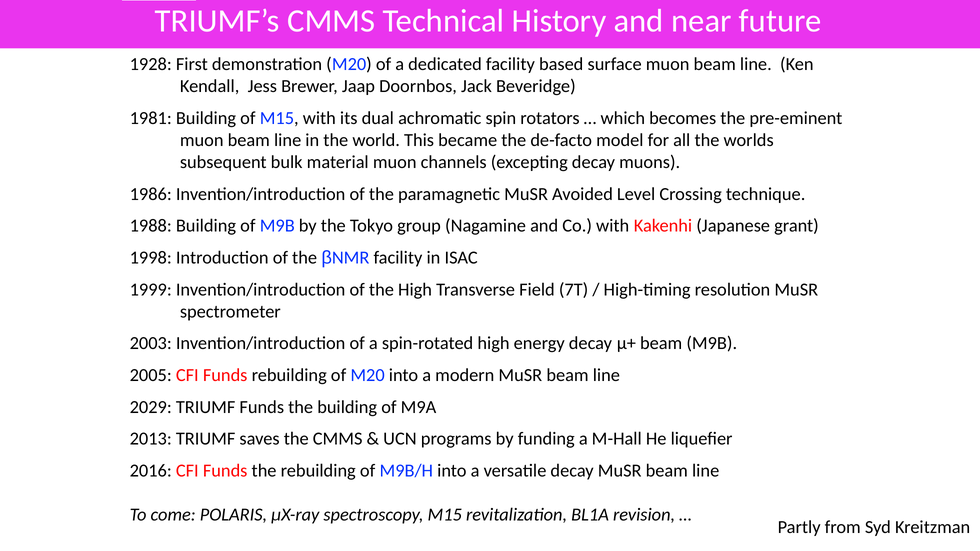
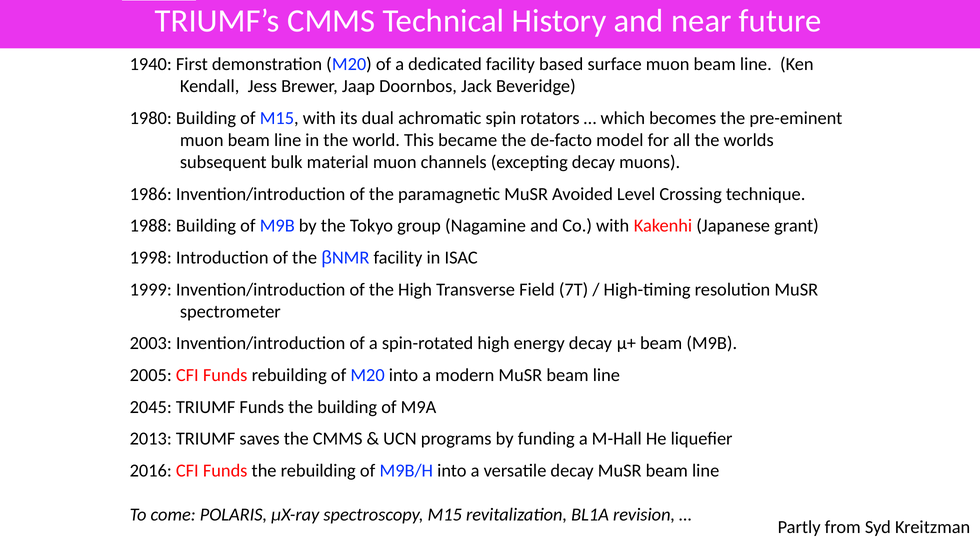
1928: 1928 -> 1940 (151, 64)
1981: 1981 -> 1980 (151, 118)
2029: 2029 -> 2045 (151, 407)
